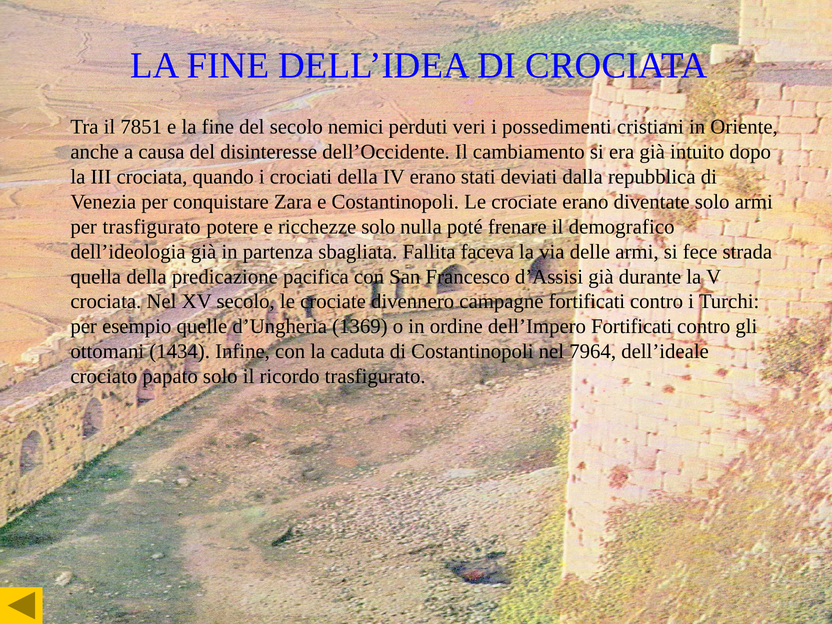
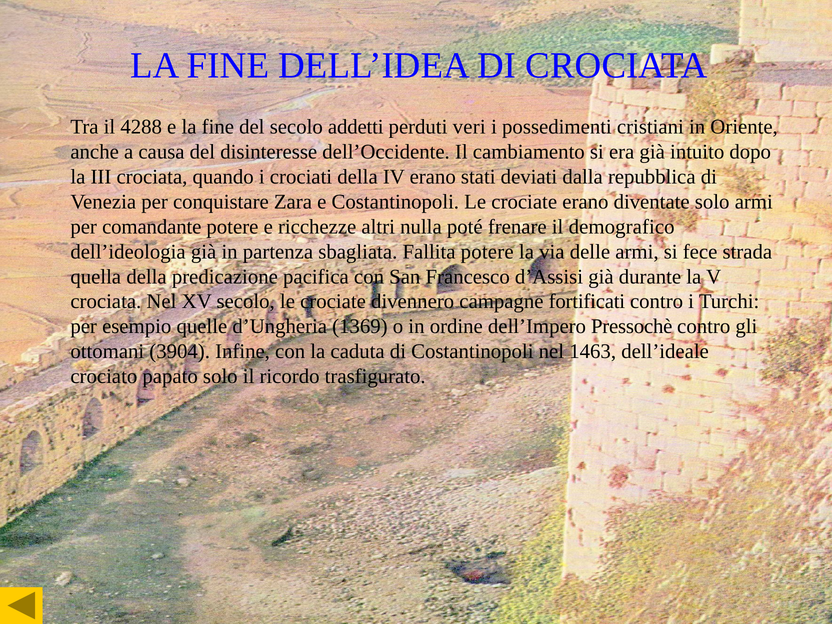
7851: 7851 -> 4288 (141, 127)
nemici: nemici -> addetti (356, 127)
per trasfigurato: trasfigurato -> comandante (152, 227)
ricchezze solo: solo -> altri (378, 227)
Fallita faceva: faceva -> potere (487, 252)
dell’Impero Fortificati: Fortificati -> Pressochè (632, 327)
1434: 1434 -> 3904 (180, 352)
7964: 7964 -> 1463 (593, 352)
